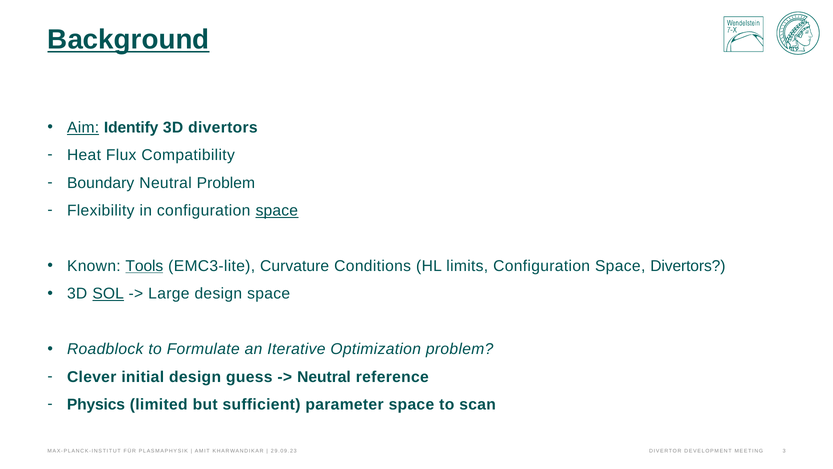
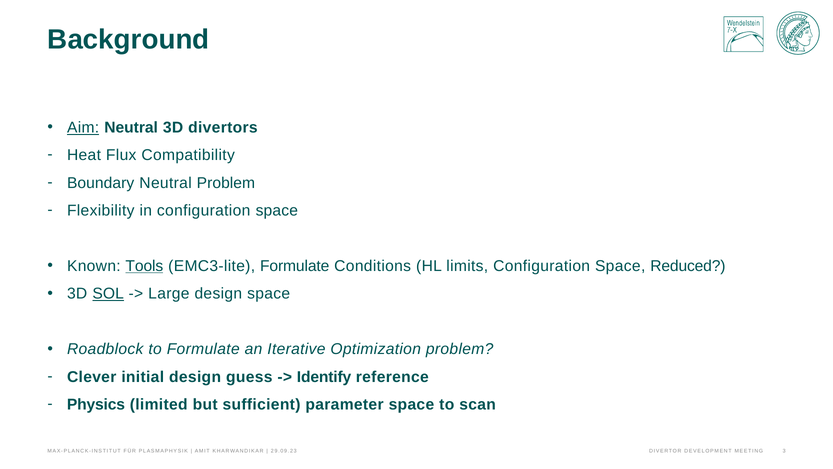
Background underline: present -> none (128, 40)
Aim Identify: Identify -> Neutral (131, 127)
space underline: present -> none (277, 210)
EMC3-lite Curvature: Curvature -> Formulate (295, 266)
Space Divertors: Divertors -> Reduced (688, 266)
Neutral: Neutral -> Identify (324, 377)
